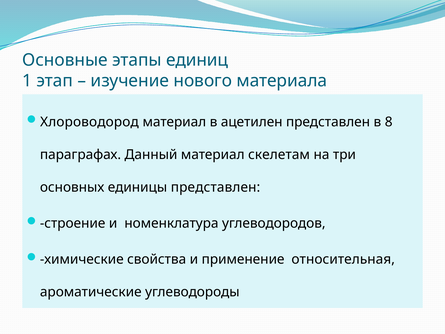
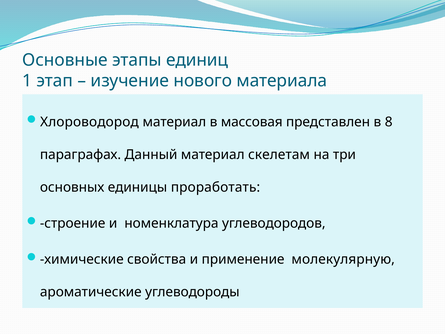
ацетилен: ацетилен -> массовая (252, 122)
единицы представлен: представлен -> проработать (216, 187)
относительная: относительная -> молекулярную (343, 259)
